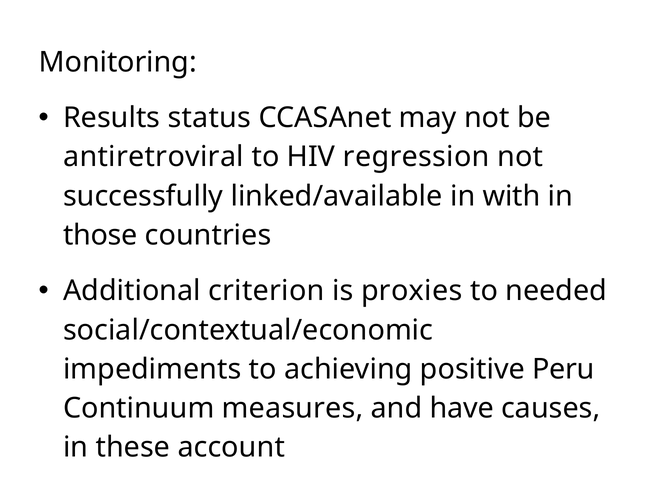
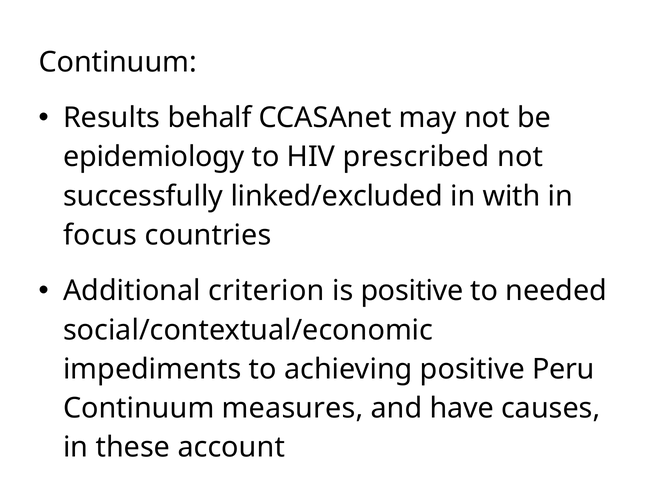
Monitoring: Monitoring -> Continuum (118, 62)
status: status -> behalf (210, 118)
antiretroviral: antiretroviral -> epidemiology (154, 157)
regression: regression -> prescribed (416, 157)
linked/available: linked/available -> linked/excluded (337, 196)
those: those -> focus (100, 235)
is proxies: proxies -> positive (412, 291)
